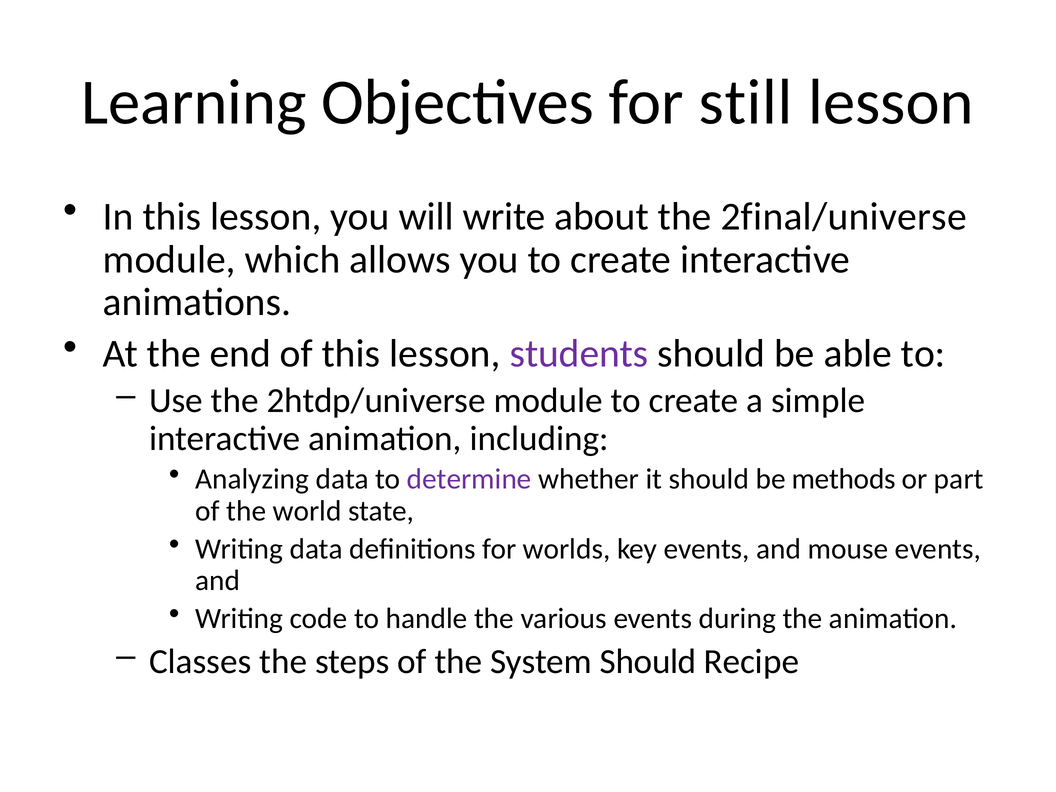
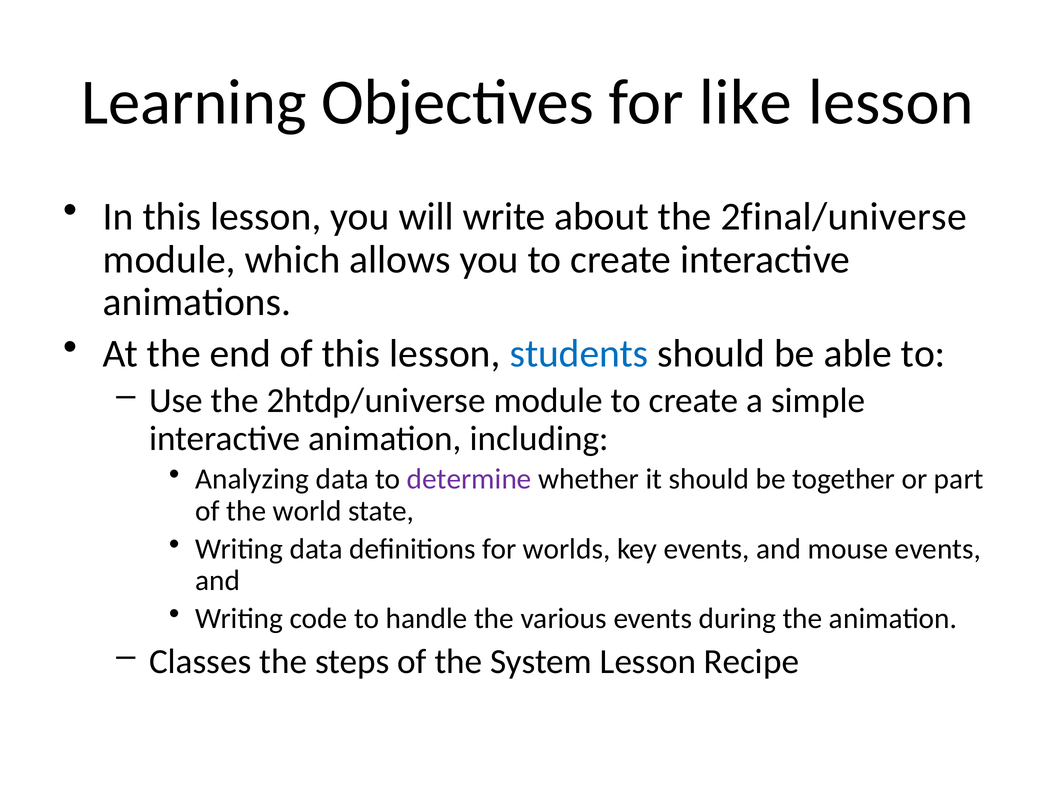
still: still -> like (746, 102)
students colour: purple -> blue (579, 354)
methods: methods -> together (844, 479)
System Should: Should -> Lesson (648, 662)
